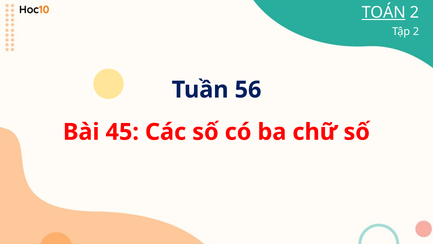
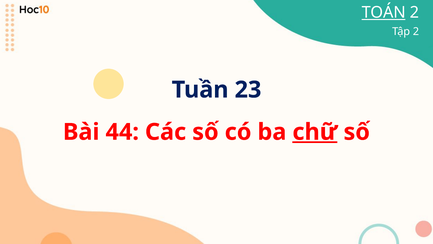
56: 56 -> 23 (248, 90)
45: 45 -> 44 (122, 132)
chữ underline: none -> present (315, 132)
